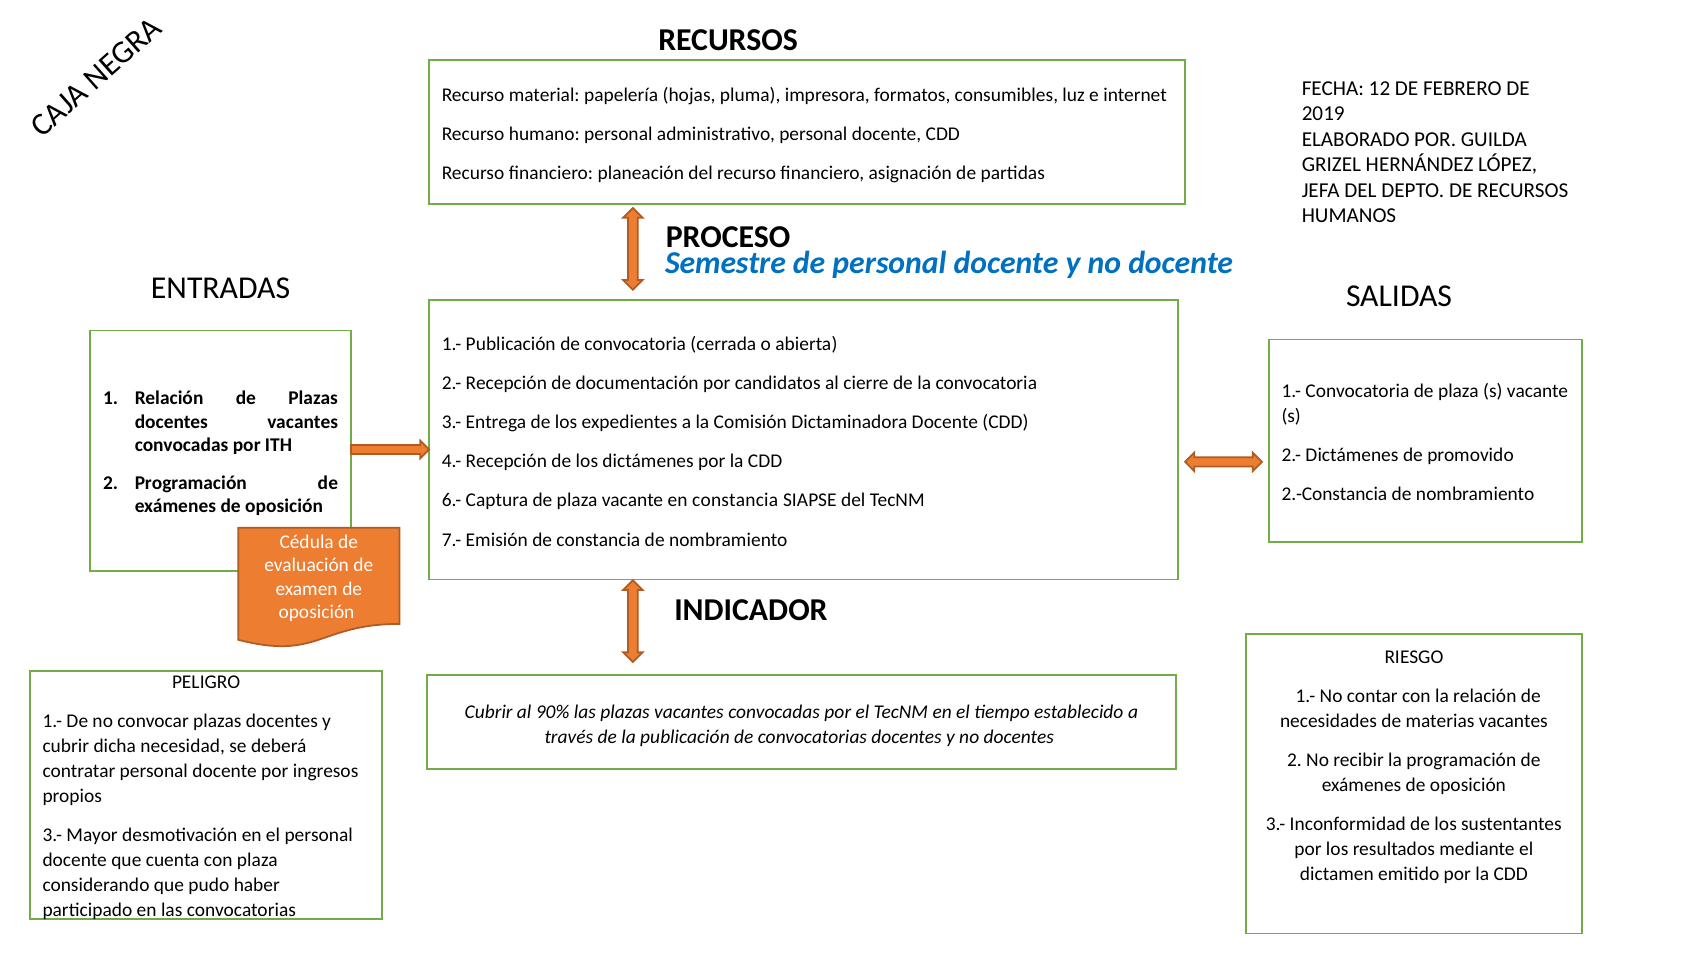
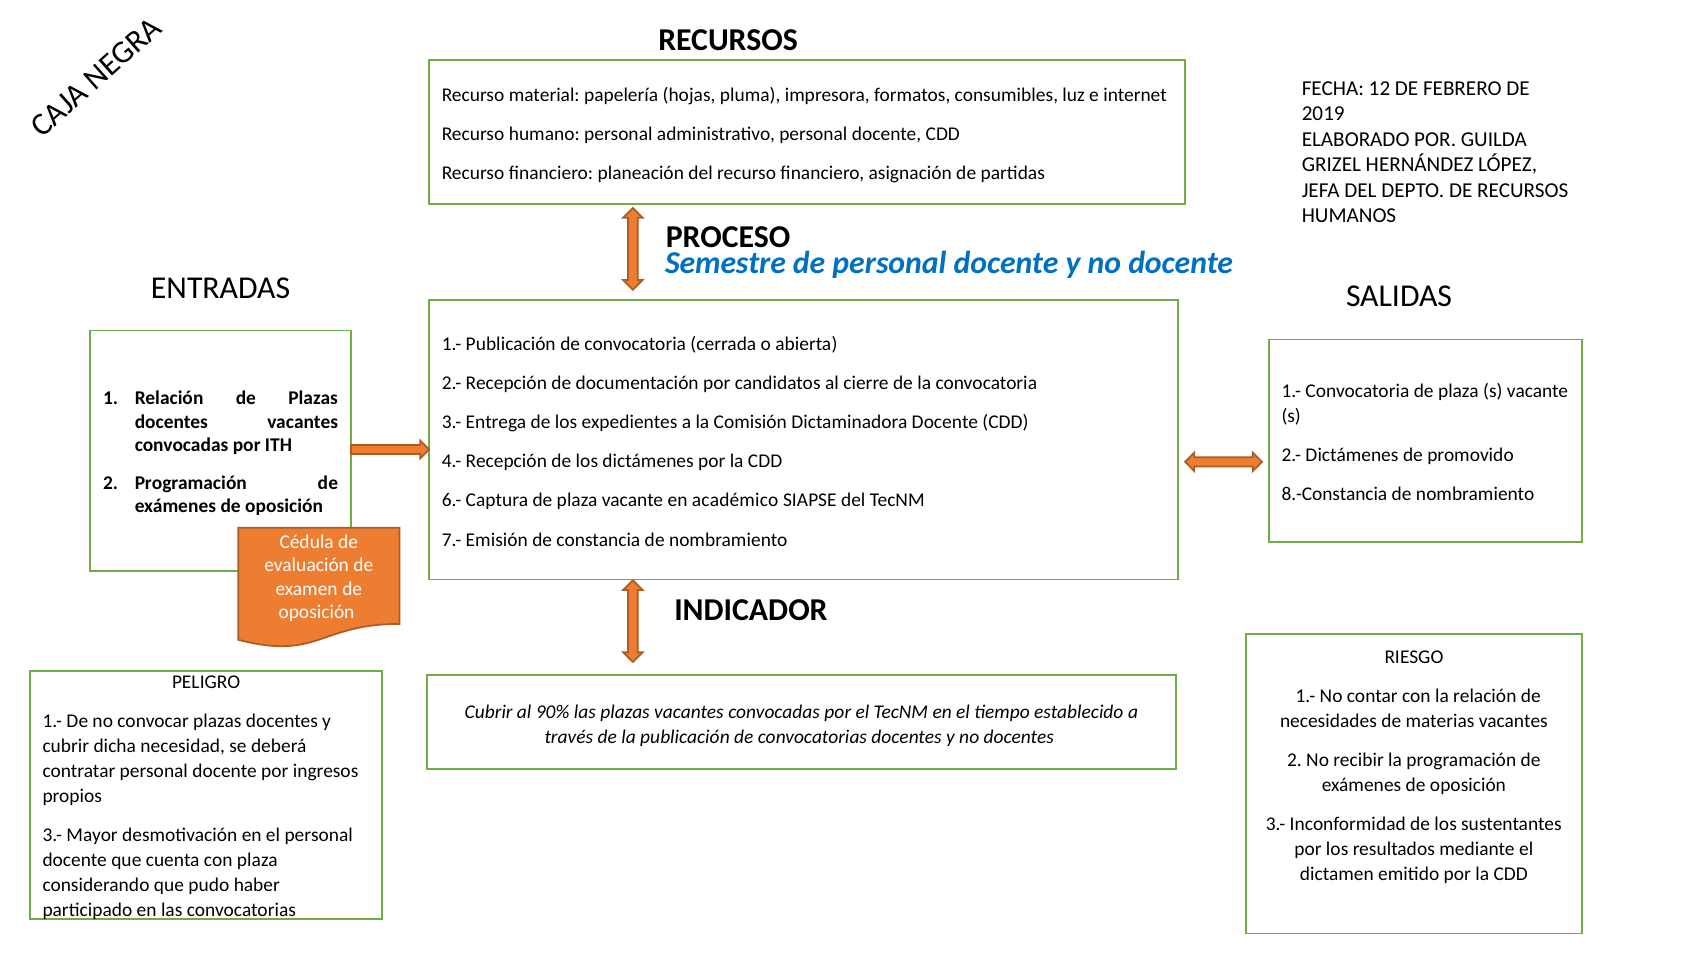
2.-Constancia: 2.-Constancia -> 8.-Constancia (1334, 494)
en constancia: constancia -> académico (735, 500)
